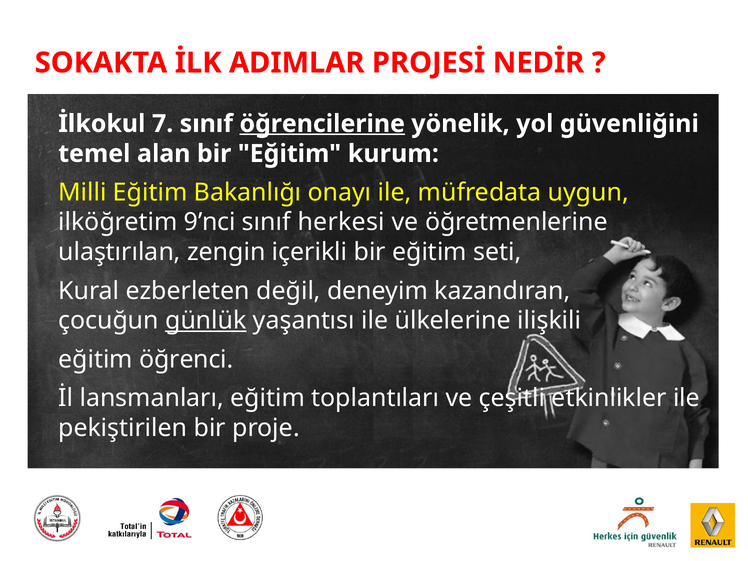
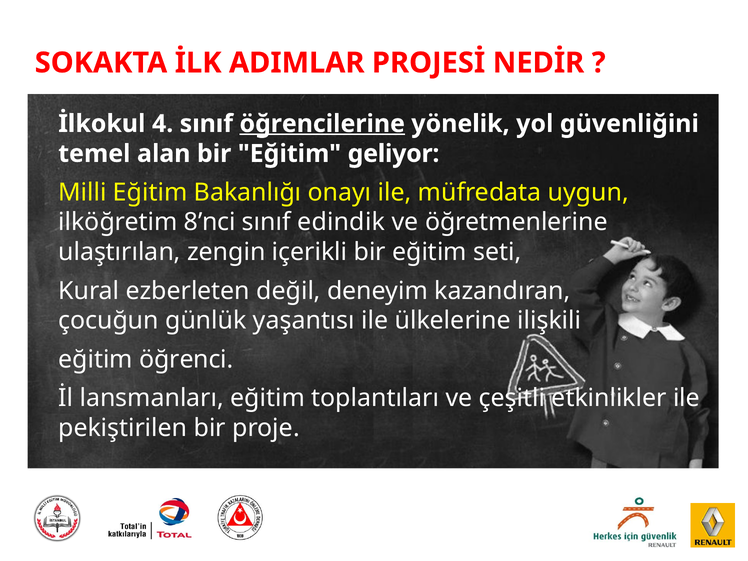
7: 7 -> 4 (163, 124)
kurum: kurum -> geliyor (394, 154)
9’nci: 9’nci -> 8’nci (210, 222)
herkesi: herkesi -> edindik (341, 222)
günlük underline: present -> none (206, 321)
